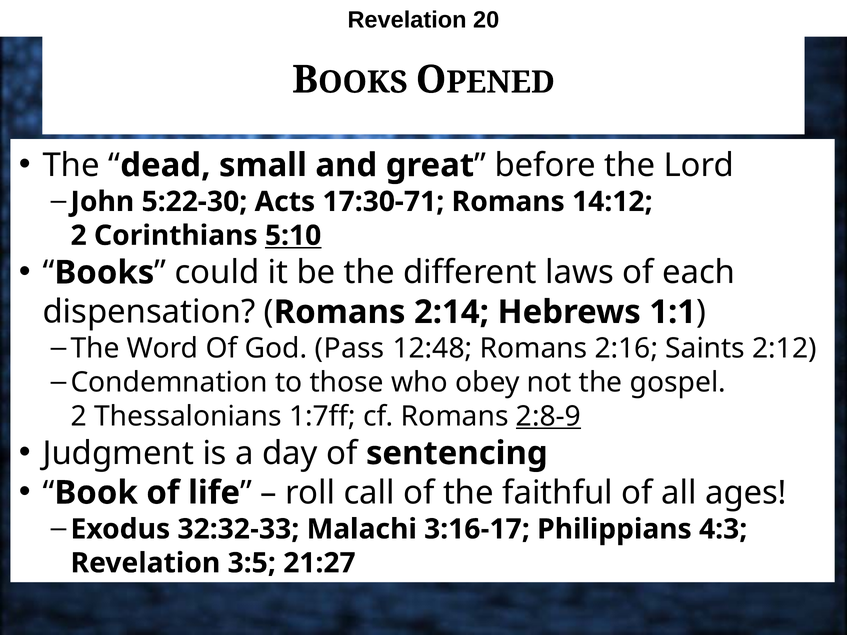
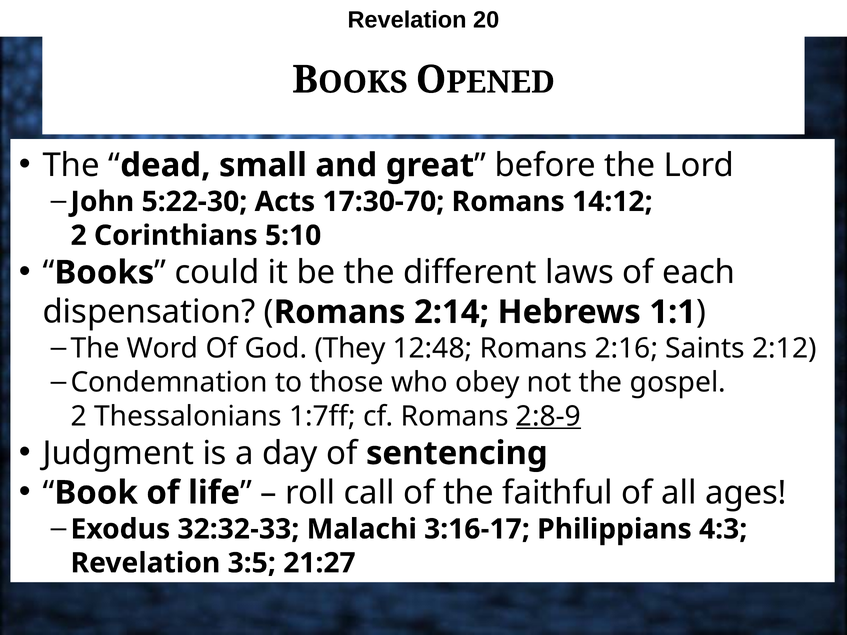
17:30-71: 17:30-71 -> 17:30-70 (383, 202)
5:10 underline: present -> none (293, 236)
Pass: Pass -> They (350, 349)
